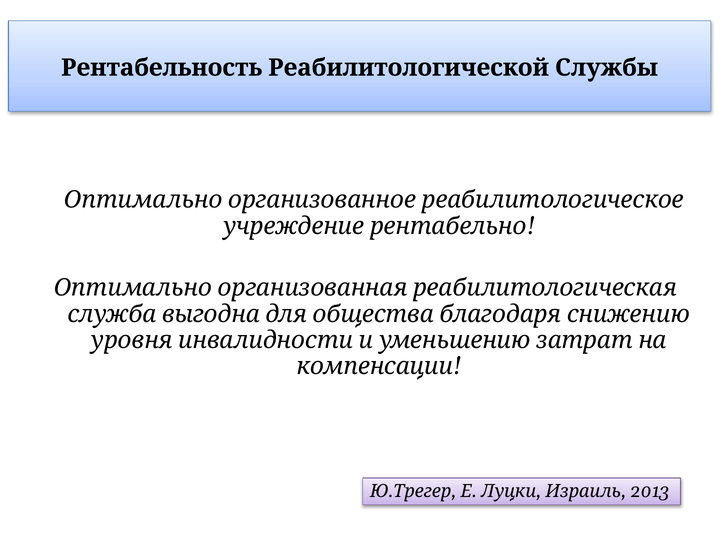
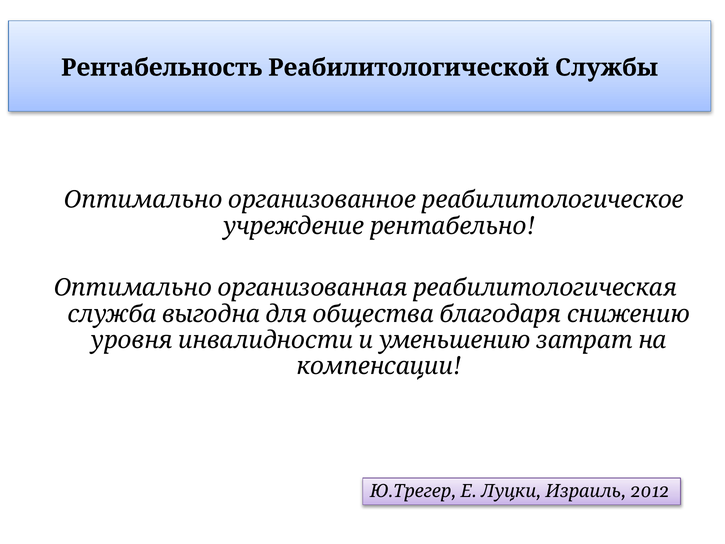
2013: 2013 -> 2012 (650, 491)
